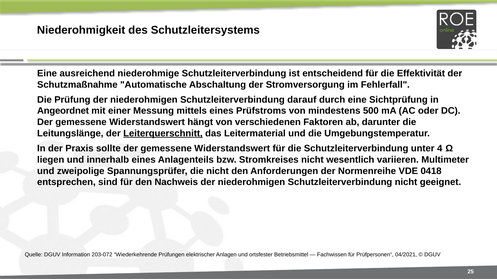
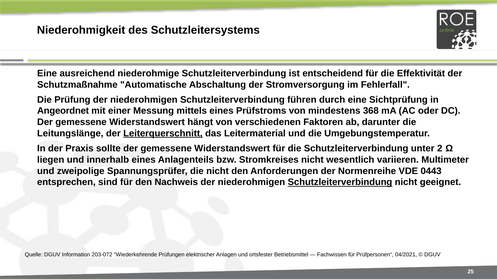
darauf: darauf -> führen (302, 100)
500: 500 -> 368 (371, 111)
4: 4 -> 2 (440, 149)
0418: 0418 -> 0443 (431, 171)
Schutzleiterverbindung underline: none -> present (340, 183)
